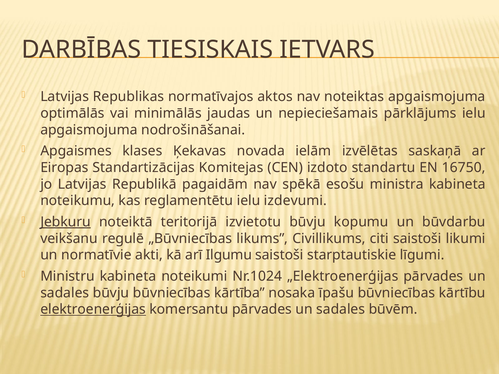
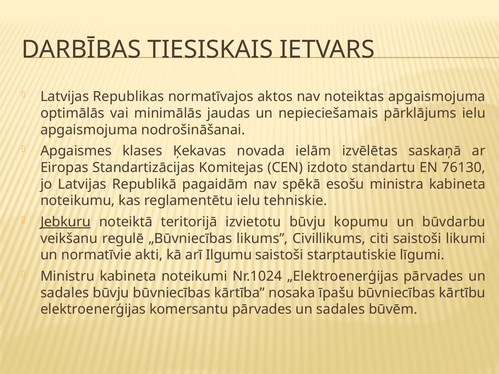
16750: 16750 -> 76130 (464, 168)
izdevumi: izdevumi -> tehniskie (296, 201)
elektroenerģijas underline: present -> none (93, 310)
